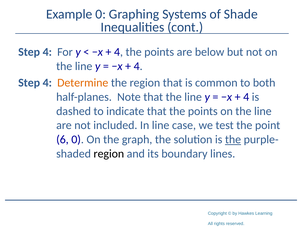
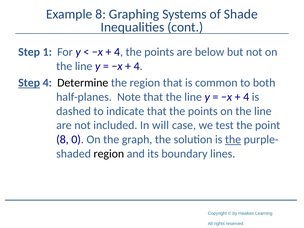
Example 0: 0 -> 8 (101, 14)
4: 4 -> 1 (47, 52)
Step underline: none -> present (29, 83)
Determine colour: orange -> black (83, 83)
In line: line -> will (161, 125)
6: 6 -> 8 (62, 140)
